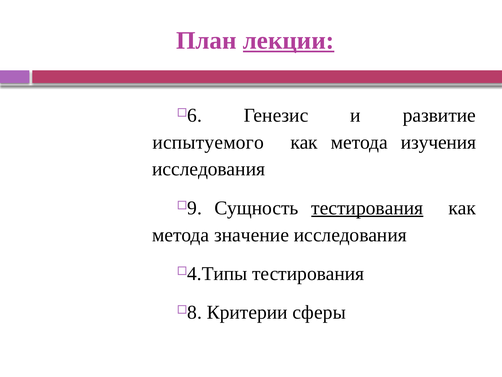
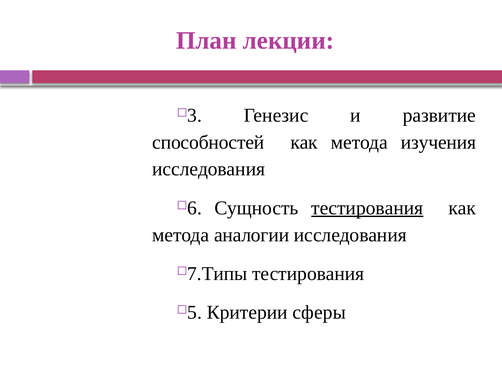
лекции underline: present -> none (289, 41)
6: 6 -> 3 (195, 115)
испытуемого: испытуемого -> способностей (208, 142)
9: 9 -> 6 (195, 208)
значение: значение -> аналогии (252, 235)
4.Типы: 4.Типы -> 7.Типы (217, 273)
8: 8 -> 5 (195, 312)
